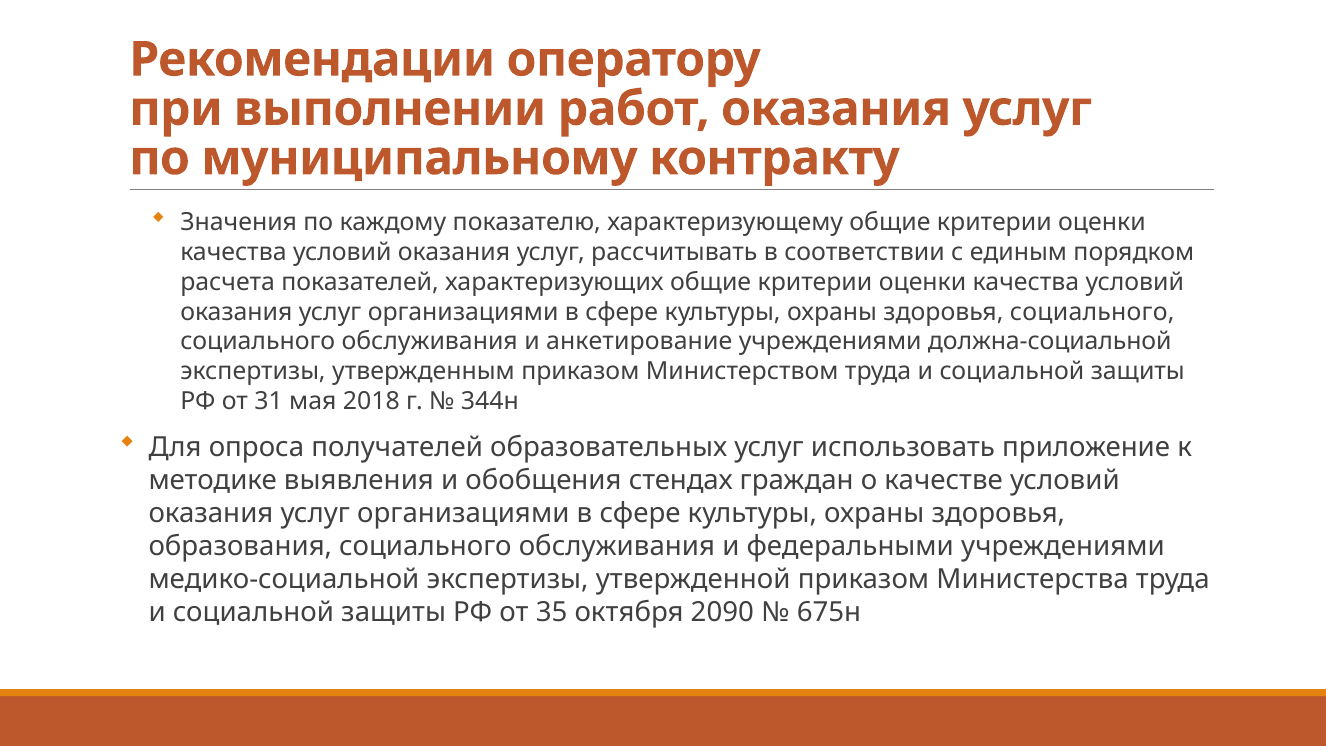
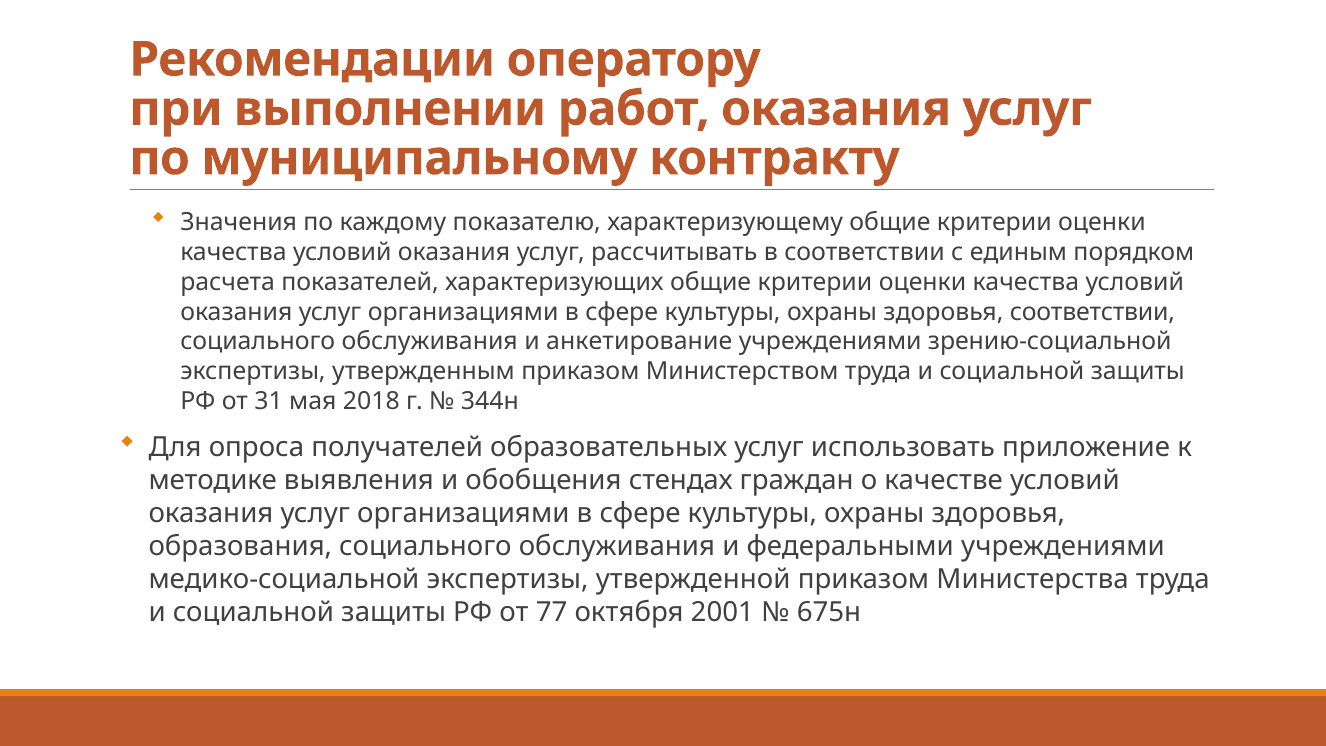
здоровья социального: социального -> соответствии (1092, 312)
должна-социальной: должна-социальной -> зрению-социальной (1050, 342)
35: 35 -> 77 (552, 613)
2090: 2090 -> 2001 (722, 613)
